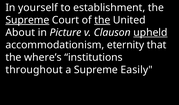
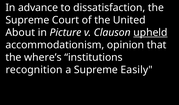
yourself: yourself -> advance (38, 8)
establishment: establishment -> dissatisfaction (109, 8)
Supreme underline: present -> none (27, 20)
the underline: present -> none (102, 20)
eternity: eternity -> opinion (126, 45)
throughout: throughout -> recognition (34, 70)
